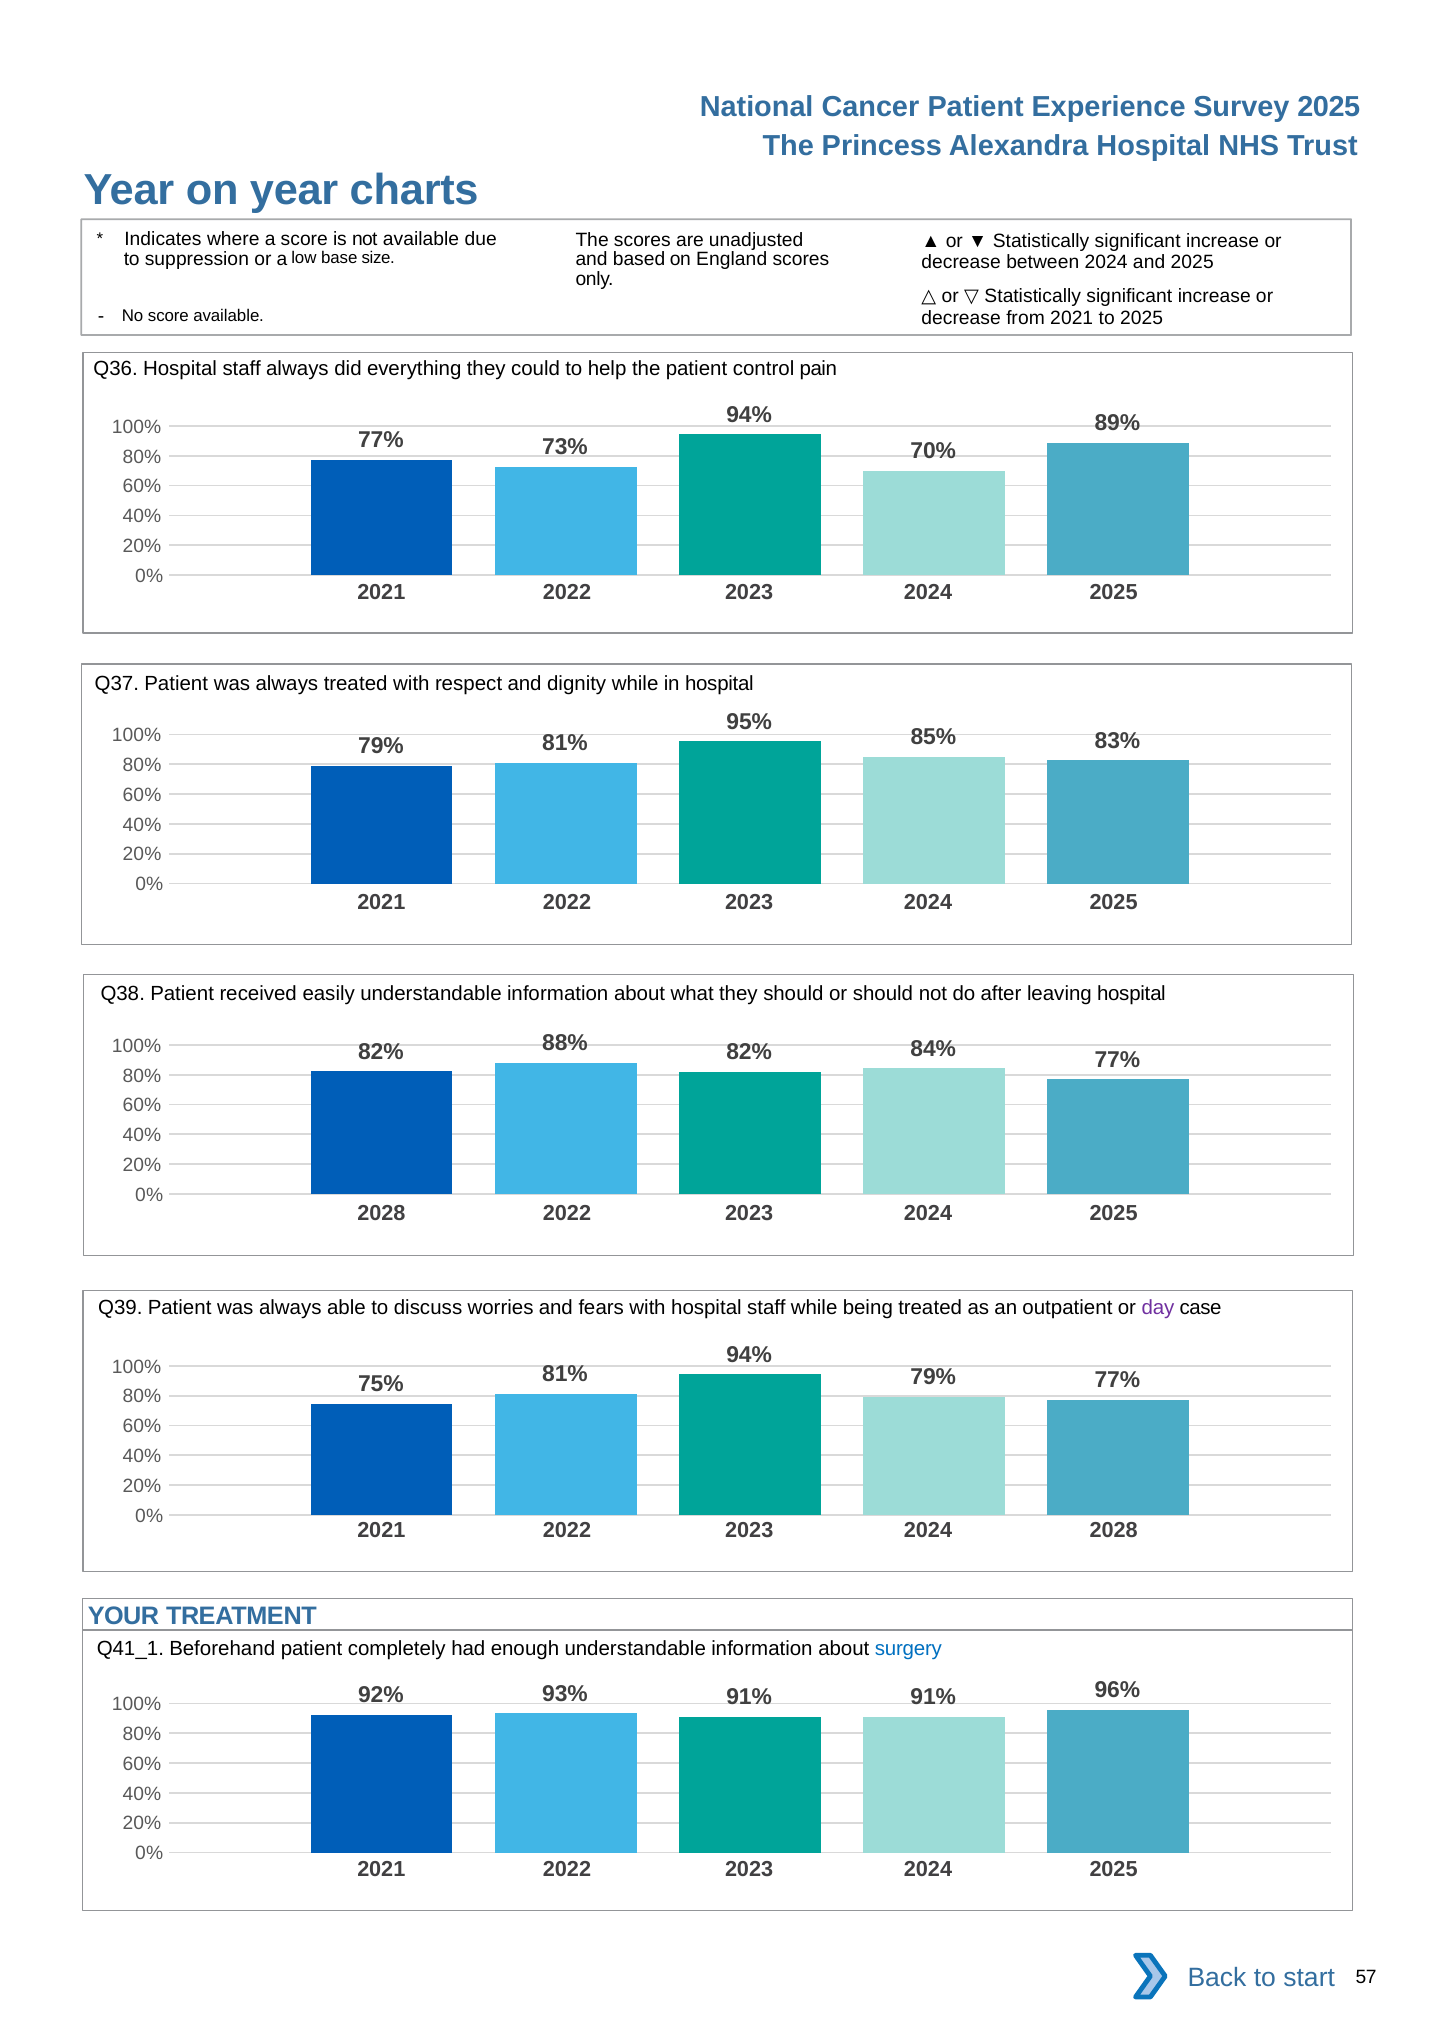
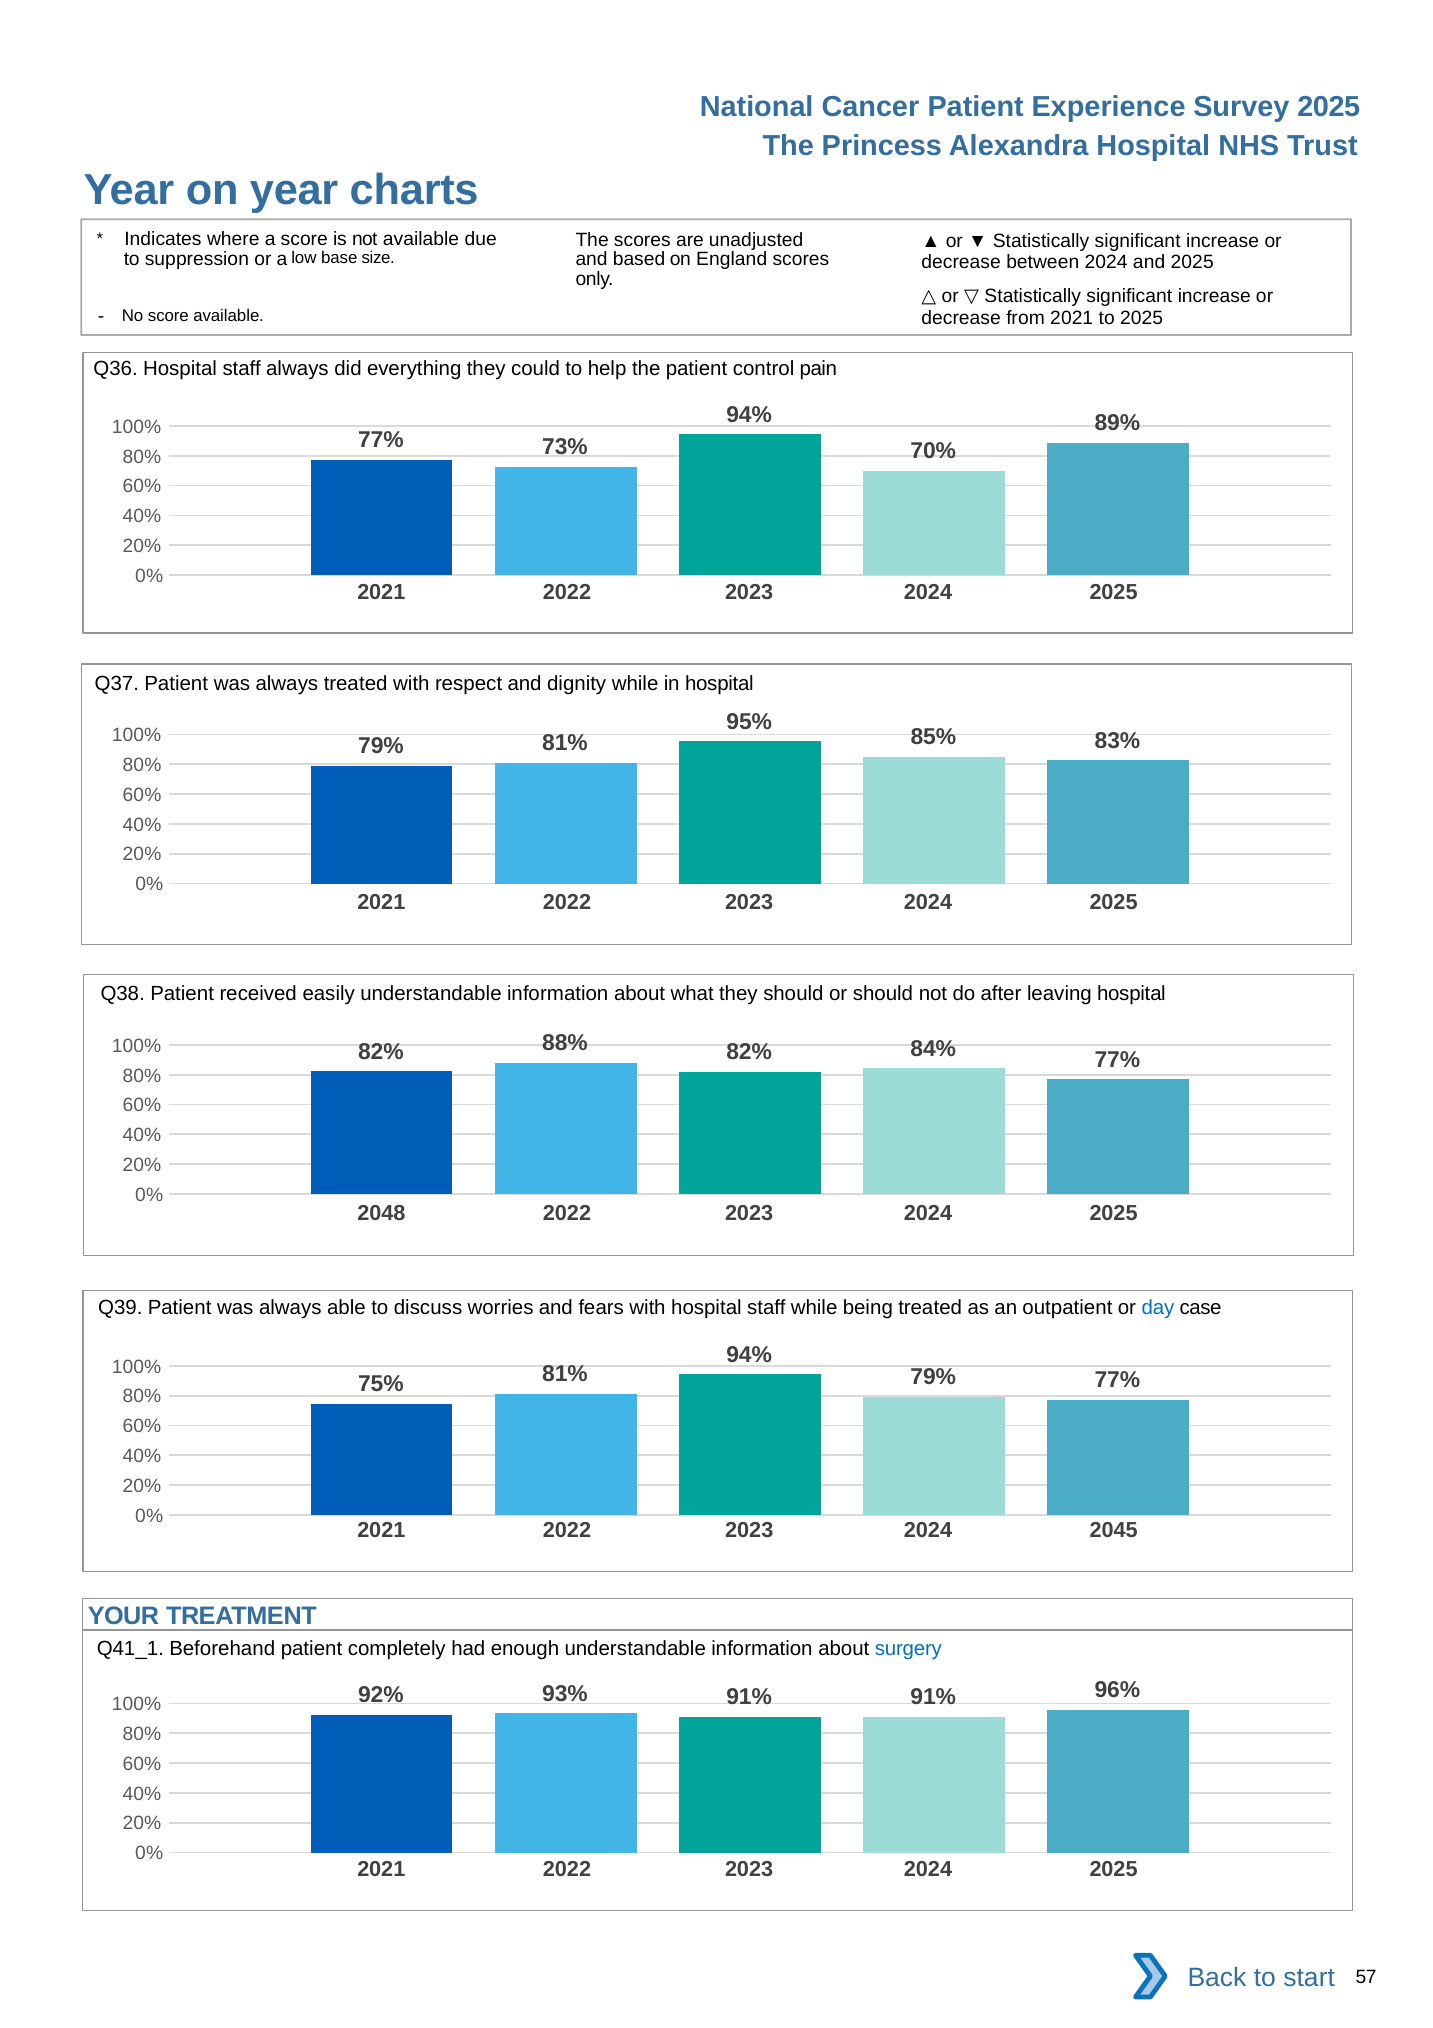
2028: 2028 -> 2048 (381, 1213)
day colour: purple -> blue (1158, 1308)
2024 2028: 2028 -> 2045 (1114, 1530)
